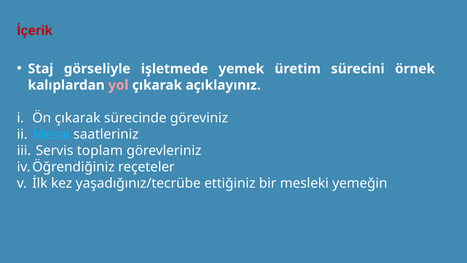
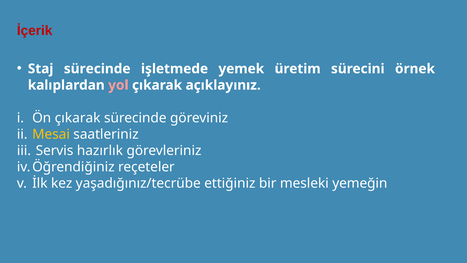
Staj görseliyle: görseliyle -> sürecinde (97, 69)
Mesai colour: light blue -> yellow (51, 134)
toplam: toplam -> hazırlık (100, 150)
